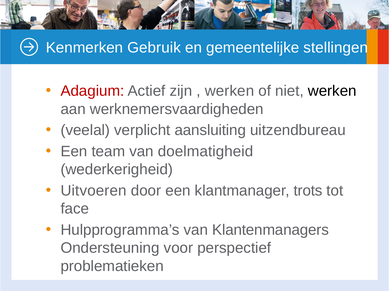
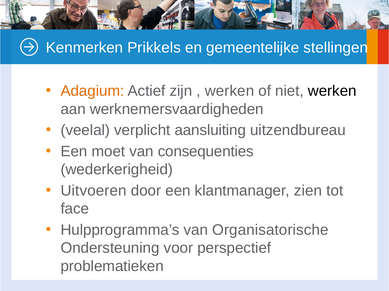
Gebruik: Gebruik -> Prikkels (154, 48)
Adagium colour: red -> orange (92, 91)
team: team -> moet (108, 152)
doelmatigheid: doelmatigheid -> consequenties (206, 152)
trots: trots -> zien (308, 191)
Klantenmanagers: Klantenmanagers -> Organisatorische (270, 230)
